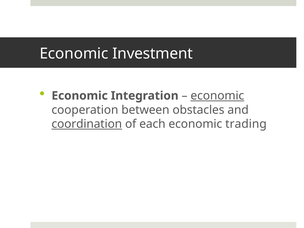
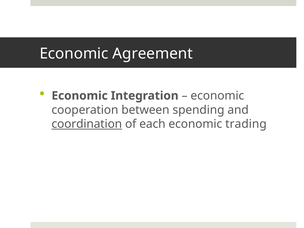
Investment: Investment -> Agreement (153, 54)
economic underline: present -> none (217, 96)
obstacles: obstacles -> spending (198, 110)
